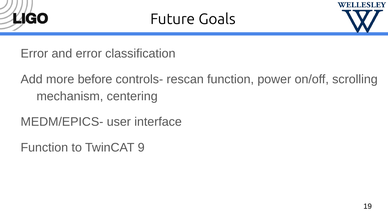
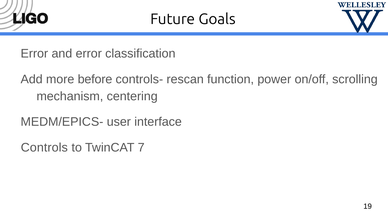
Function: Function -> Controls (44, 148)
9: 9 -> 7 (141, 148)
